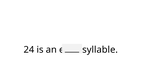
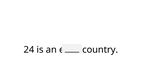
syllable: syllable -> country (100, 50)
